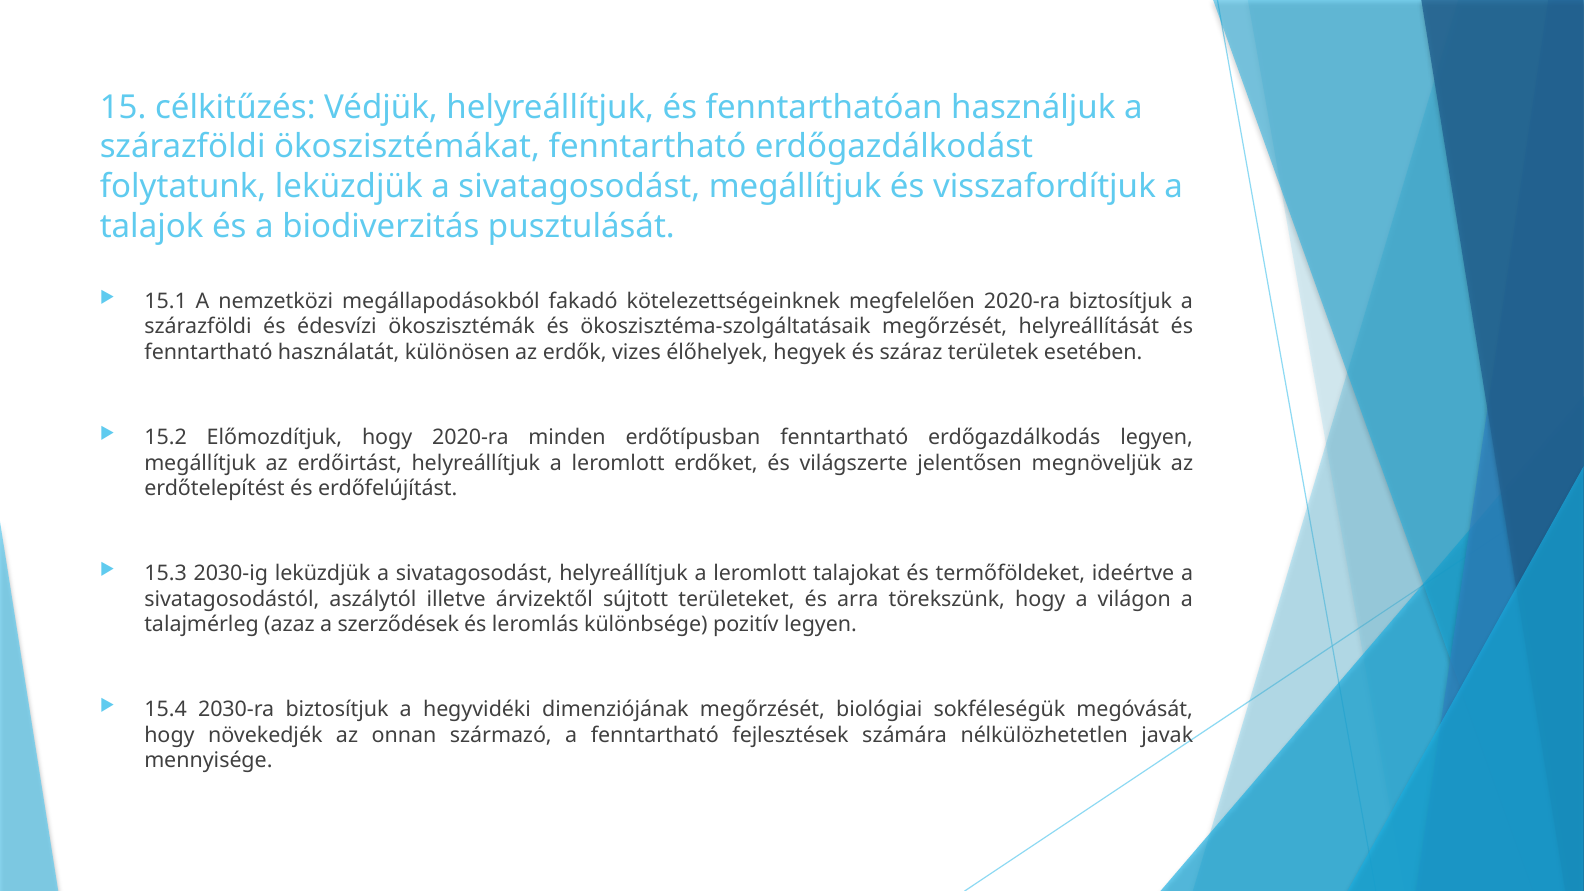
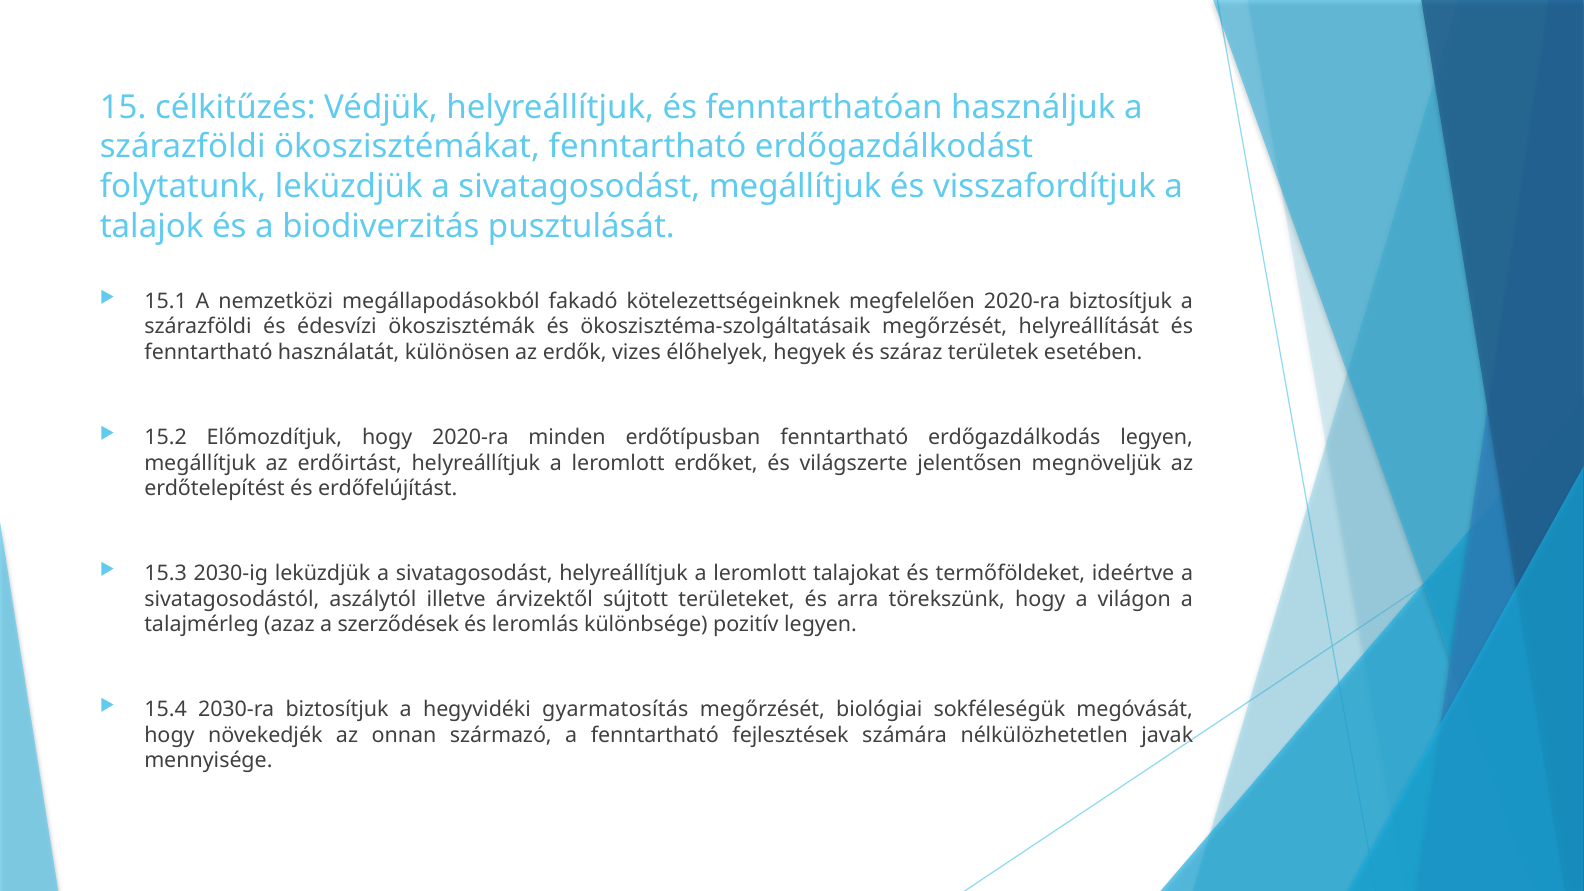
dimenziójának: dimenziójának -> gyarmatosítás (615, 709)
